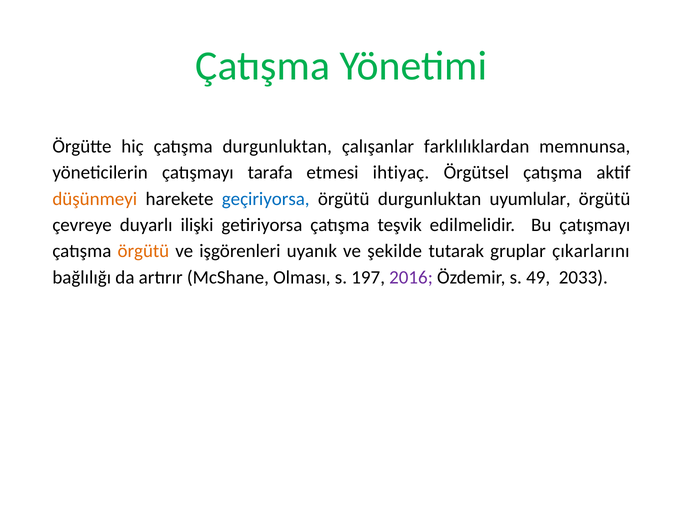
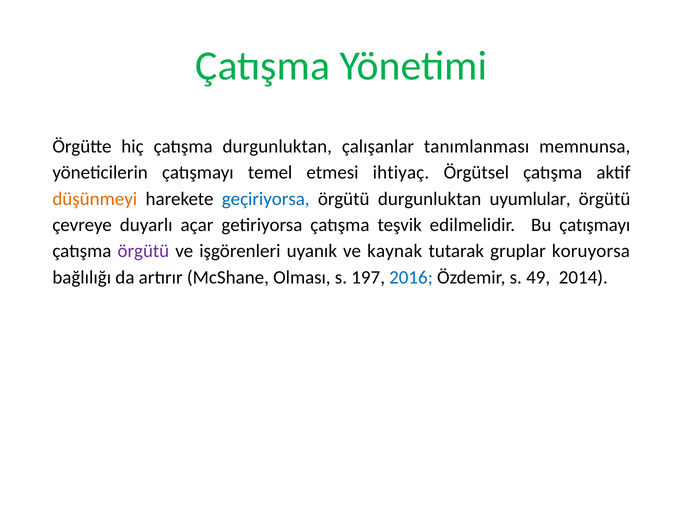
farklılıklardan: farklılıklardan -> tanımlanması (477, 147)
tarafa: tarafa -> temel (270, 173)
ilişki: ilişki -> açar (197, 225)
örgütü colour: orange -> purple (143, 251)
şekilde: şekilde -> kaynak (395, 251)
çıkarlarını: çıkarlarını -> koruyorsa (591, 251)
2016 colour: purple -> blue (411, 277)
2033: 2033 -> 2014 (583, 277)
